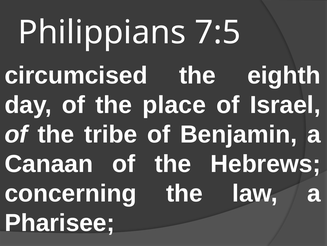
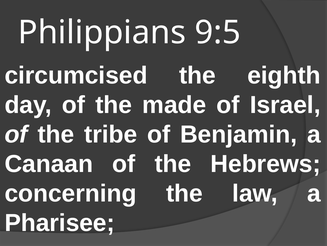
7:5: 7:5 -> 9:5 (218, 33)
place: place -> made (174, 105)
